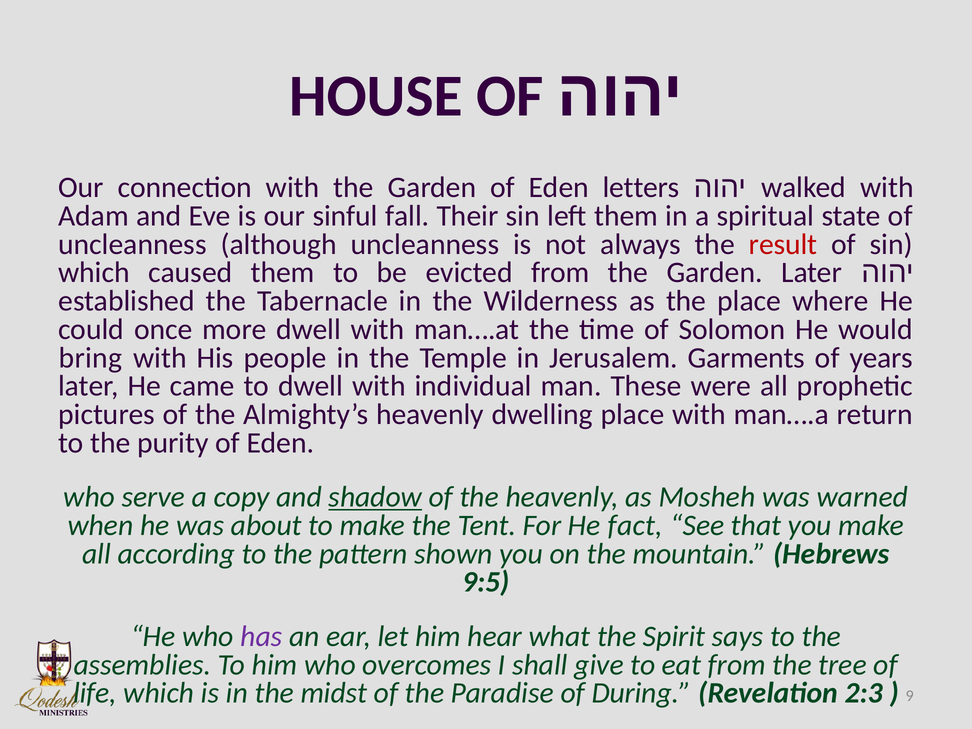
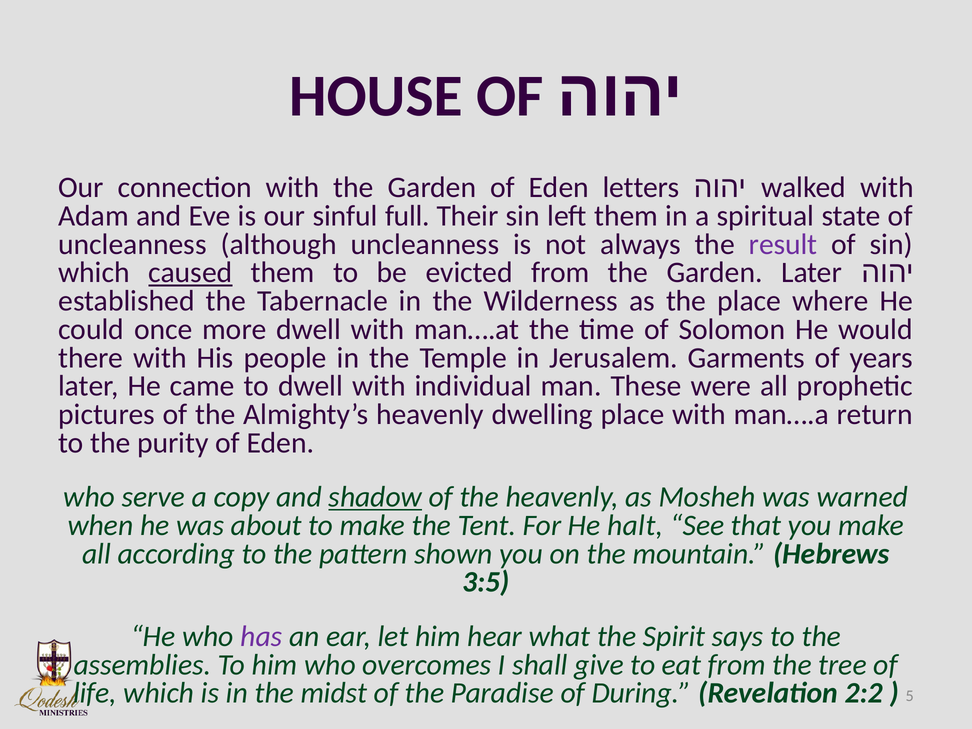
fall: fall -> full (407, 216)
result colour: red -> purple (783, 244)
caused underline: none -> present (190, 273)
bring: bring -> there (91, 358)
fact: fact -> halt (635, 525)
9:5: 9:5 -> 3:5 (486, 582)
2:3: 2:3 -> 2:2 (864, 693)
9: 9 -> 5 (910, 696)
